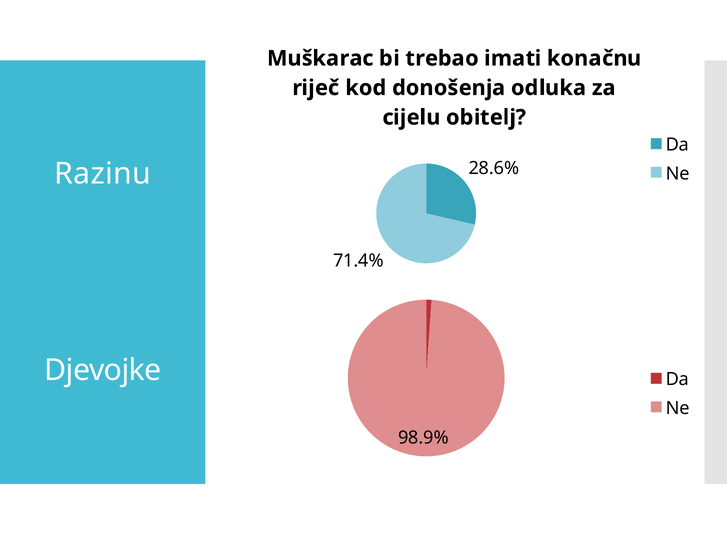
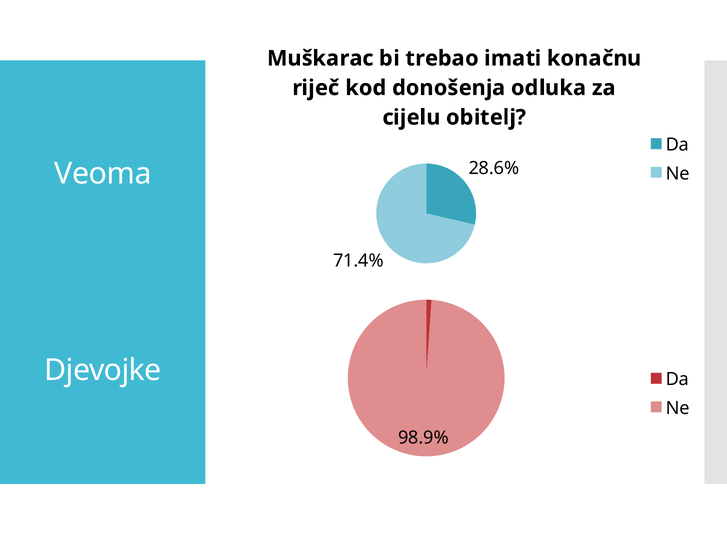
Razinu: Razinu -> Veoma (103, 174)
